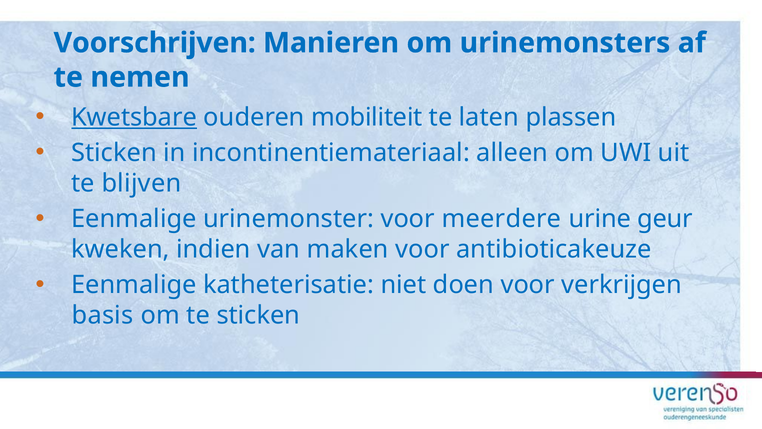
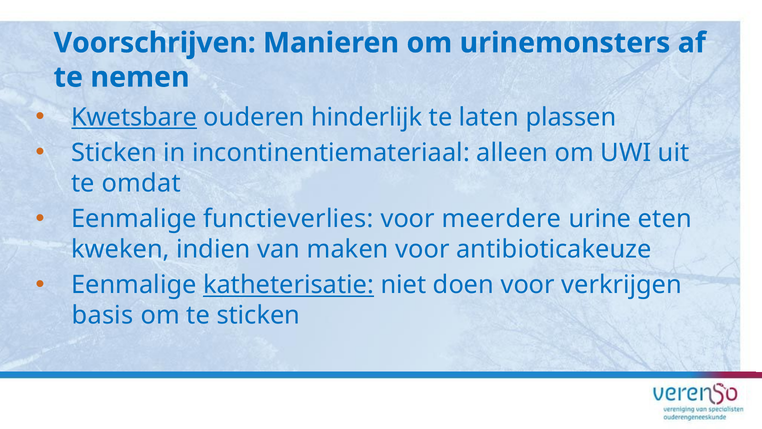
mobiliteit: mobiliteit -> hinderlijk (367, 117)
blijven: blijven -> omdat (141, 183)
urinemonster: urinemonster -> functieverlies (288, 219)
geur: geur -> eten (665, 219)
katheterisatie underline: none -> present (289, 285)
